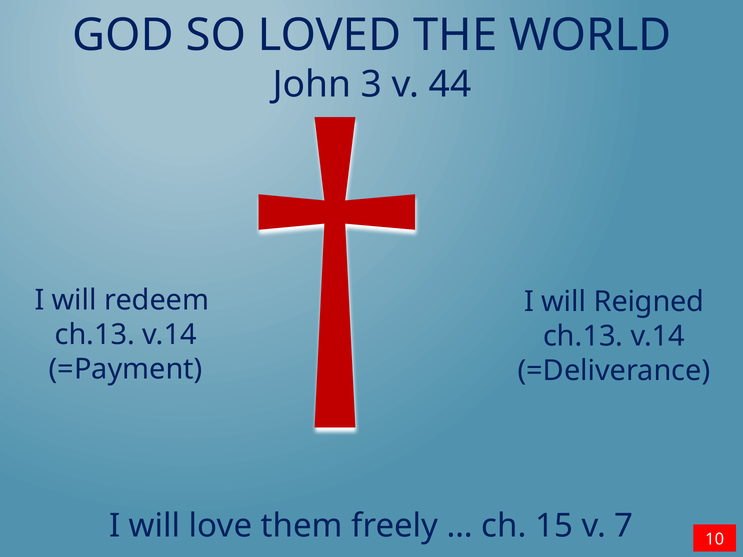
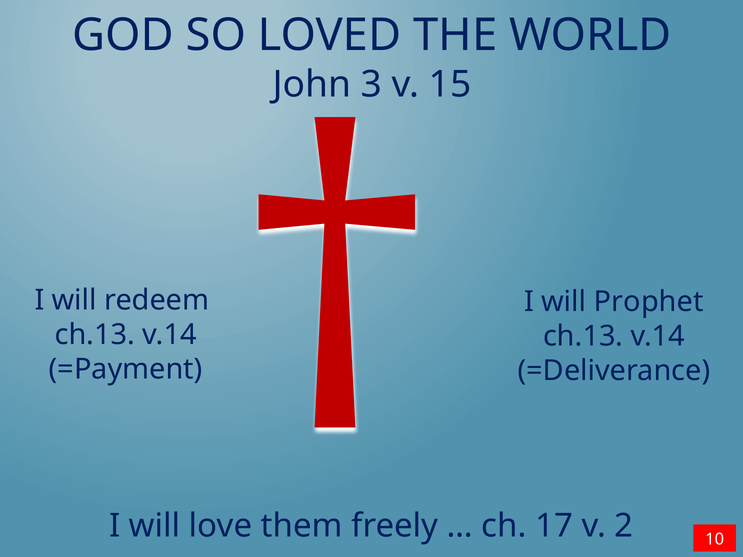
44: 44 -> 15 (450, 84)
Reigned: Reigned -> Prophet (649, 302)
15: 15 -> 17 (554, 526)
7: 7 -> 2 (624, 526)
